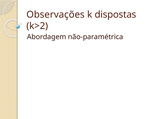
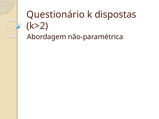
Observações: Observações -> Questionário (56, 15)
